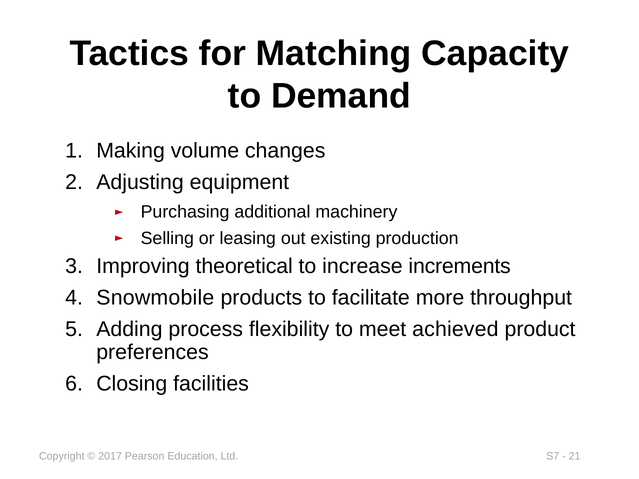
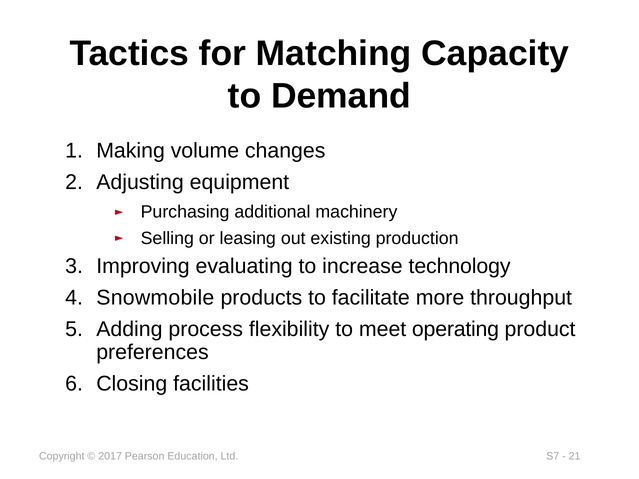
theoretical: theoretical -> evaluating (244, 267)
increments: increments -> technology (460, 267)
achieved: achieved -> operating (456, 330)
